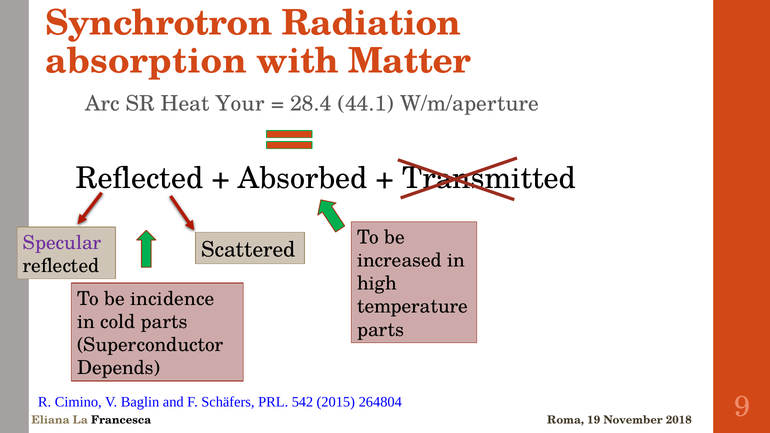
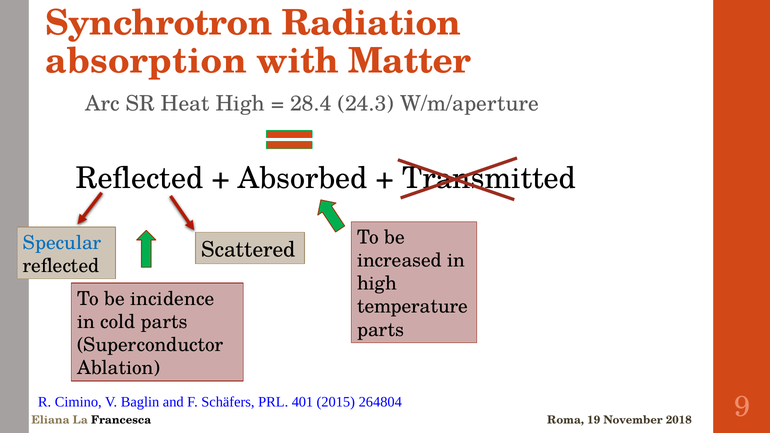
Heat Your: Your -> High (240, 104)
44.1: 44.1 -> 24.3 (366, 104)
Specular colour: purple -> blue (62, 243)
Depends: Depends -> Ablation (119, 368)
542: 542 -> 401 (302, 402)
